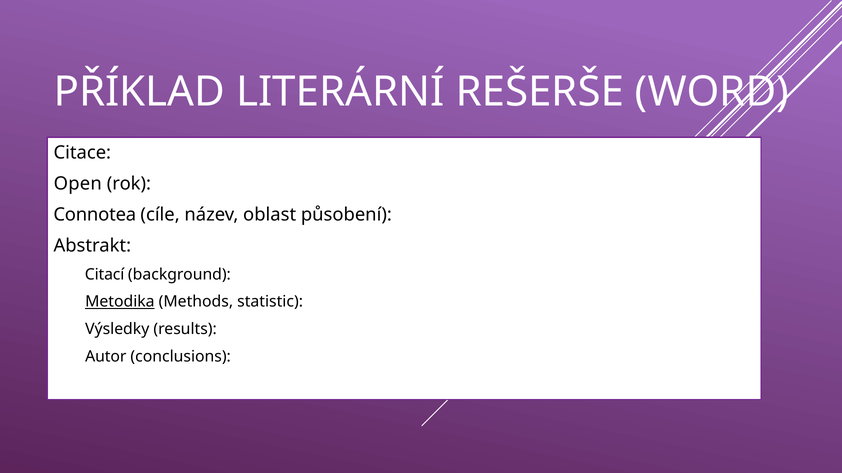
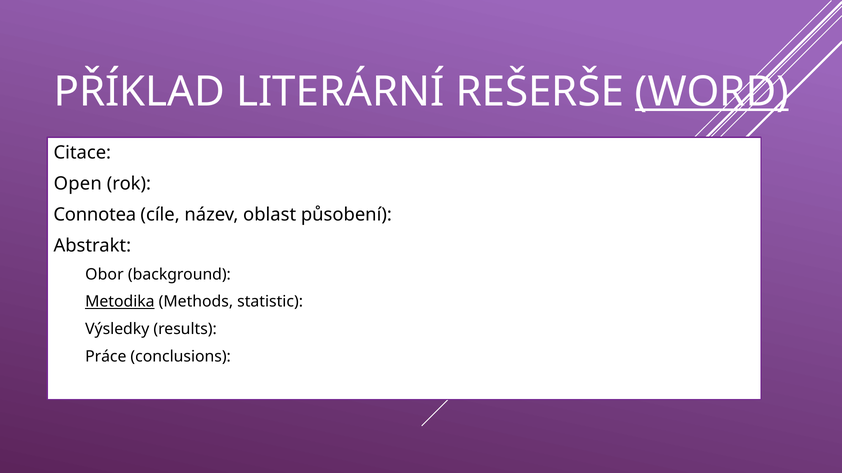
WORD underline: none -> present (712, 92)
Citací: Citací -> Obor (104, 275)
Autor: Autor -> Práce (106, 357)
